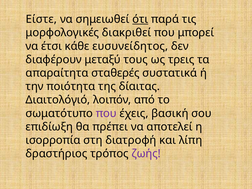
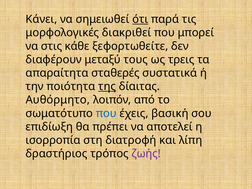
Είστε: Είστε -> Κάνει (41, 19)
έτσι: έτσι -> στις (52, 46)
ευσυνείδητος: ευσυνείδητος -> ξεφορτωθείτε (130, 46)
της underline: none -> present (107, 86)
Διαιτολόγιό: Διαιτολόγιό -> Αυθόρμητο (58, 100)
που colour: purple -> blue (106, 113)
